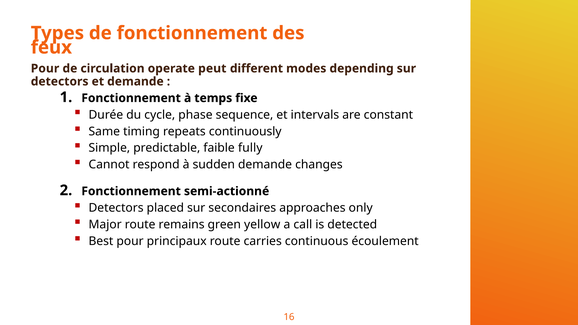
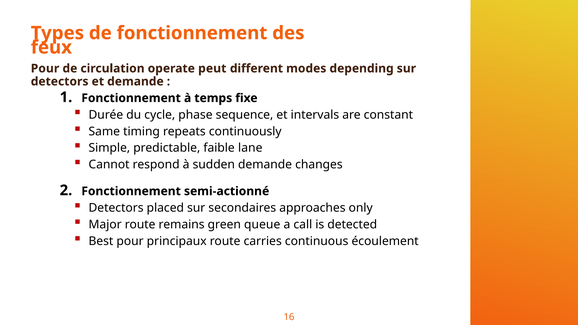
fully: fully -> lane (250, 148)
yellow: yellow -> queue (262, 225)
